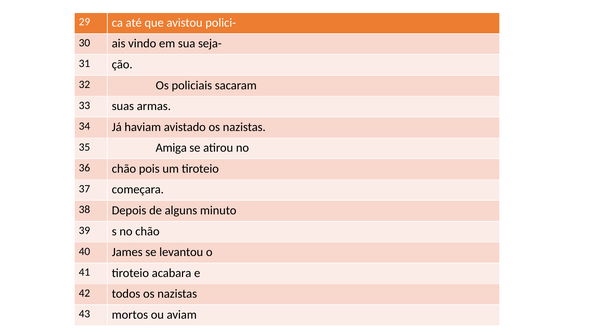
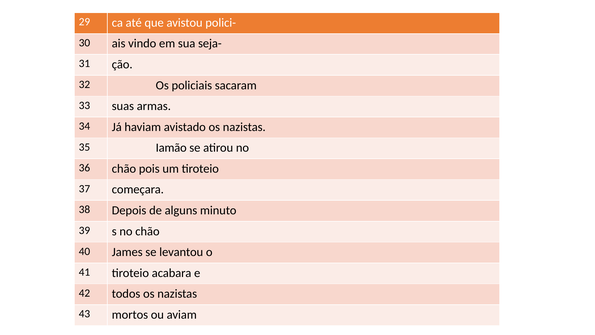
Amiga: Amiga -> Iamão (171, 148)
